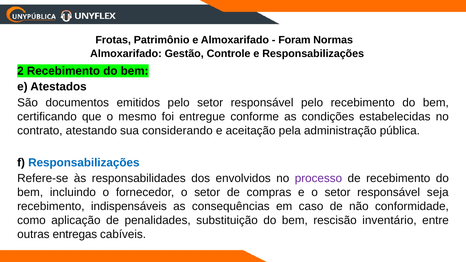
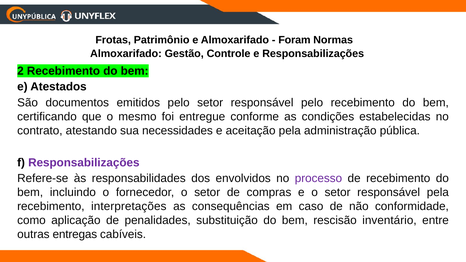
considerando: considerando -> necessidades (177, 131)
Responsabilizações colour: blue -> purple (84, 163)
responsável seja: seja -> pela (438, 193)
indispensáveis: indispensáveis -> interpretações (129, 206)
